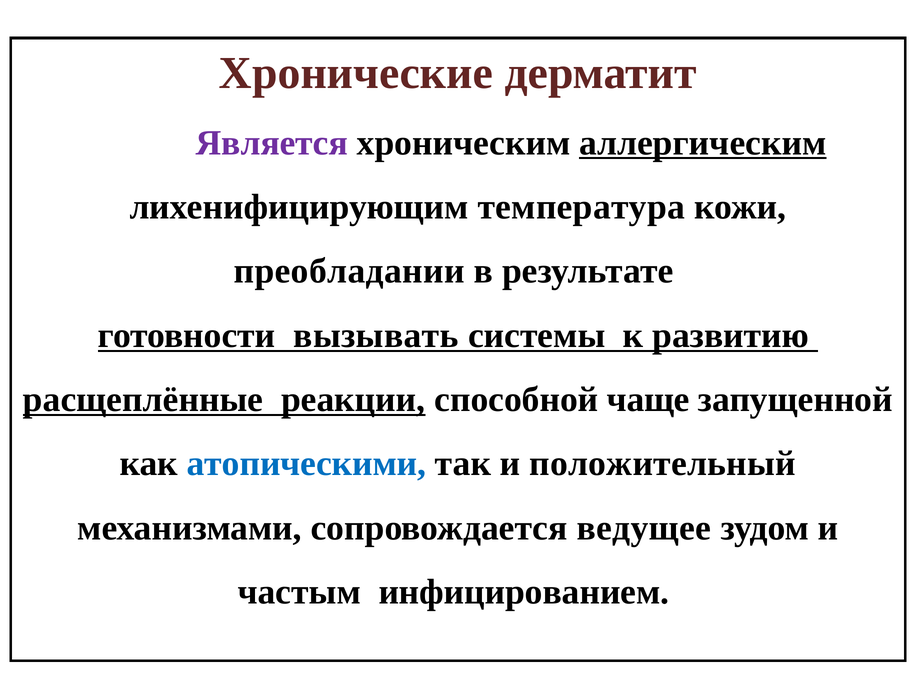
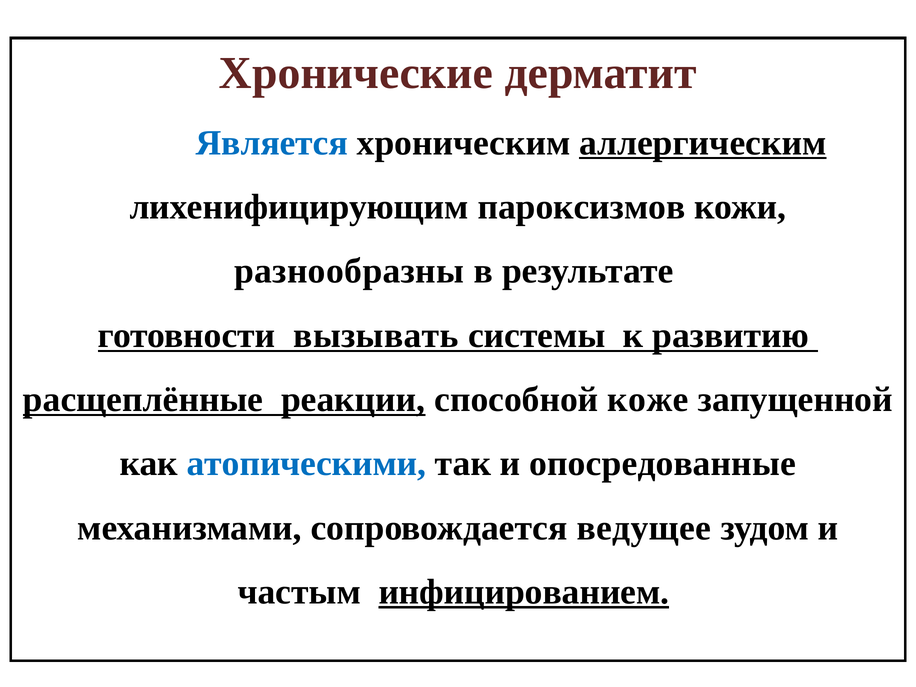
Является colour: purple -> blue (272, 143)
температура: температура -> пароксизмов (581, 207)
преобладании: преобладании -> разнообразны (349, 271)
чаще: чаще -> коже (648, 399)
положительный: положительный -> опосредованные (663, 464)
инфицированием underline: none -> present (524, 592)
